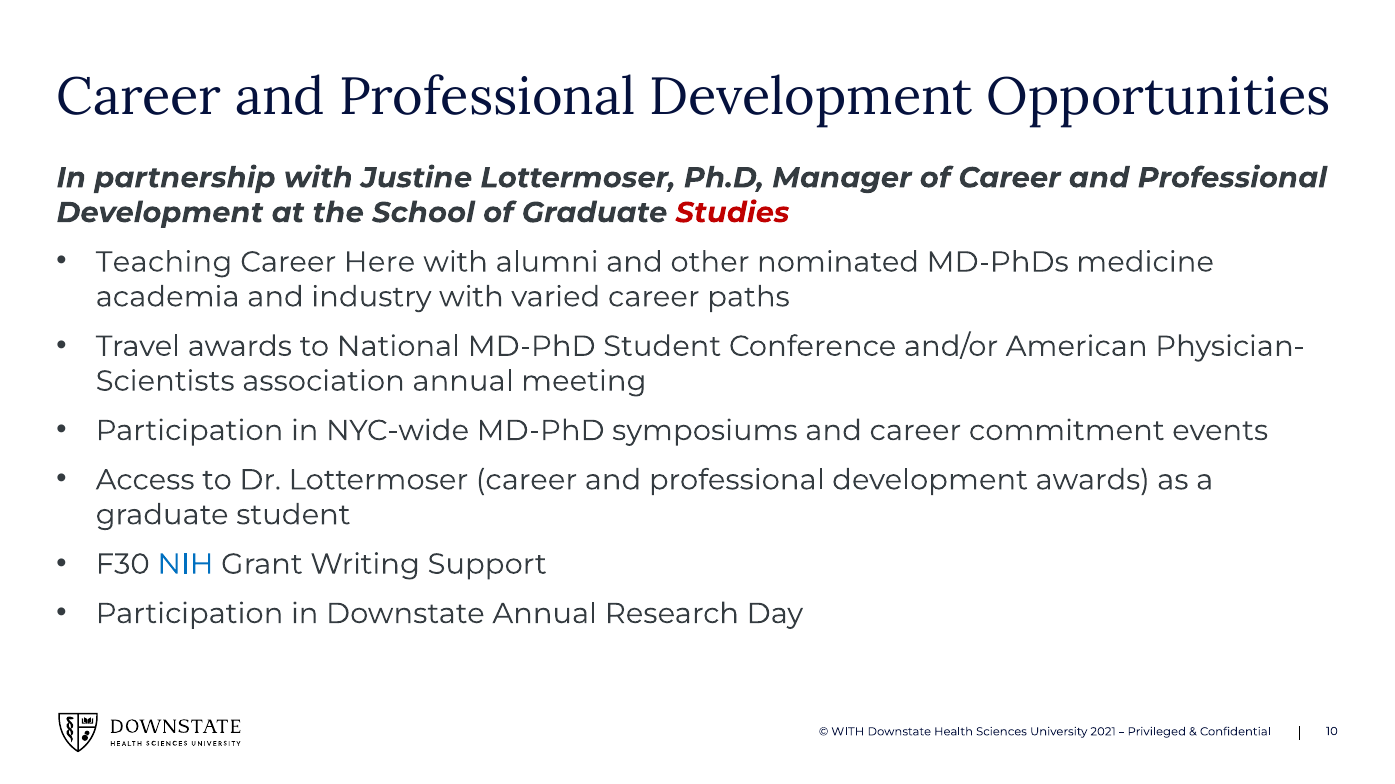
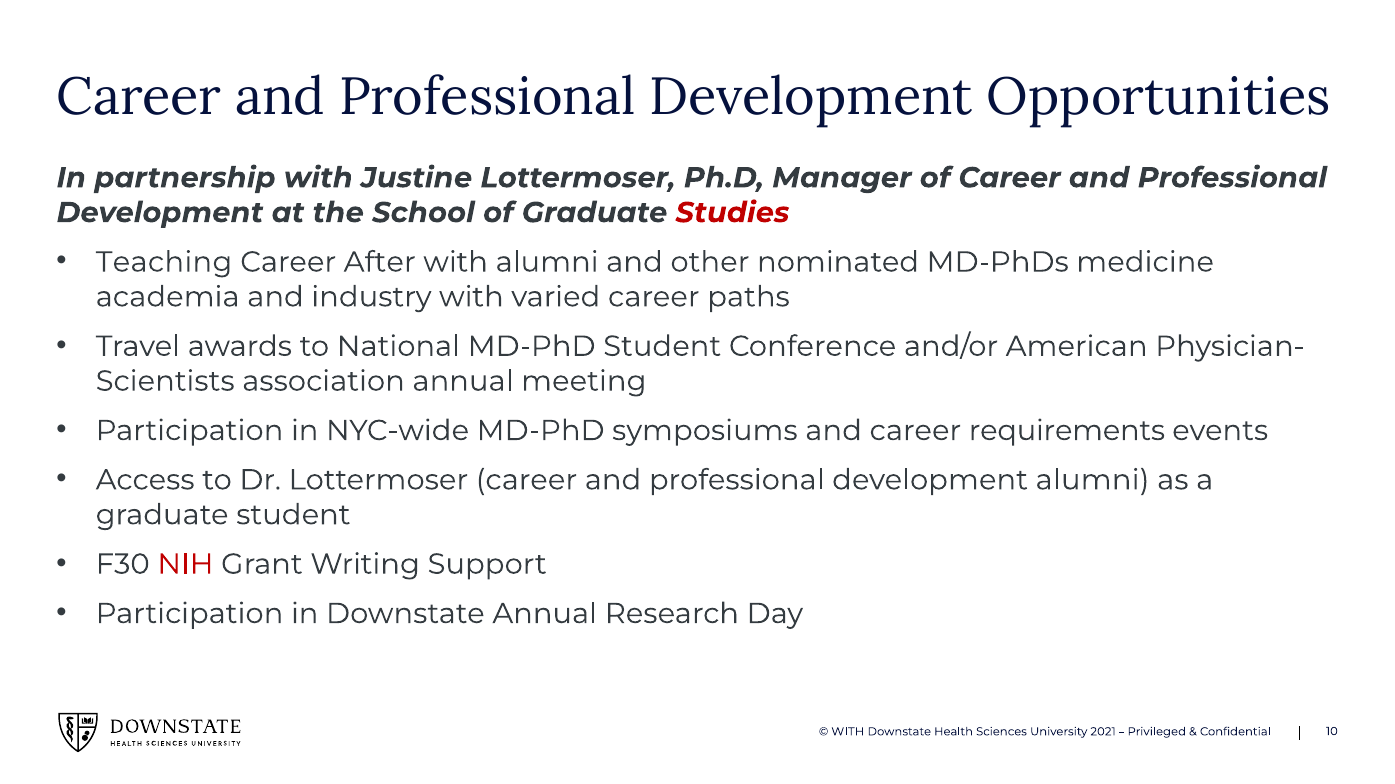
Here: Here -> After (380, 262)
commitment: commitment -> requirements (1067, 431)
development awards: awards -> alumni (1092, 480)
NIH colour: blue -> red (185, 565)
